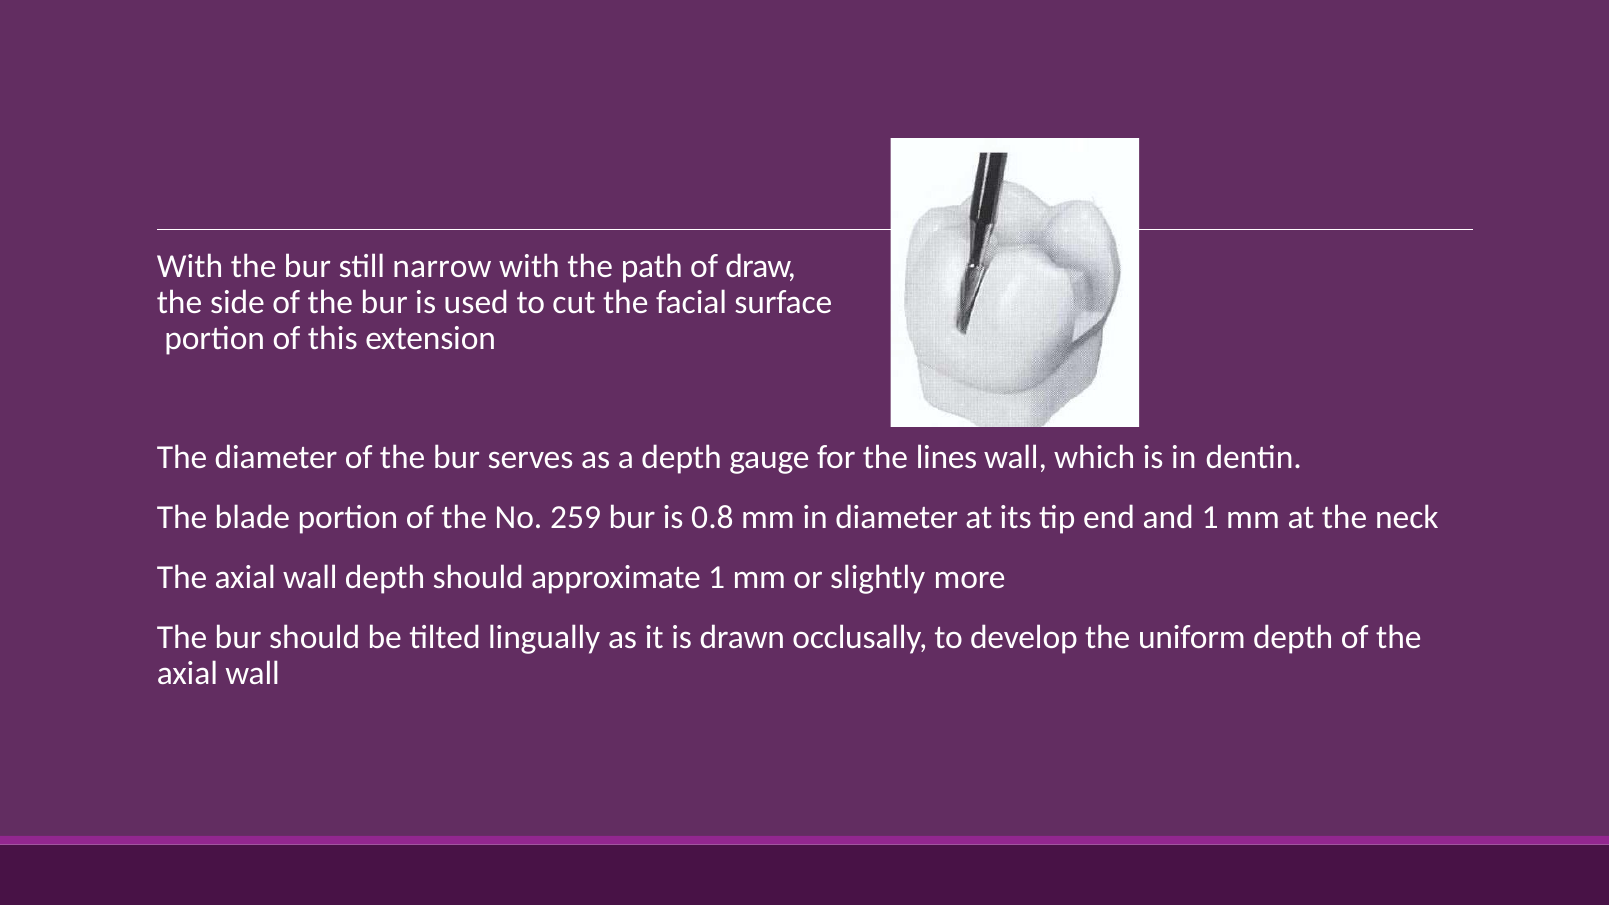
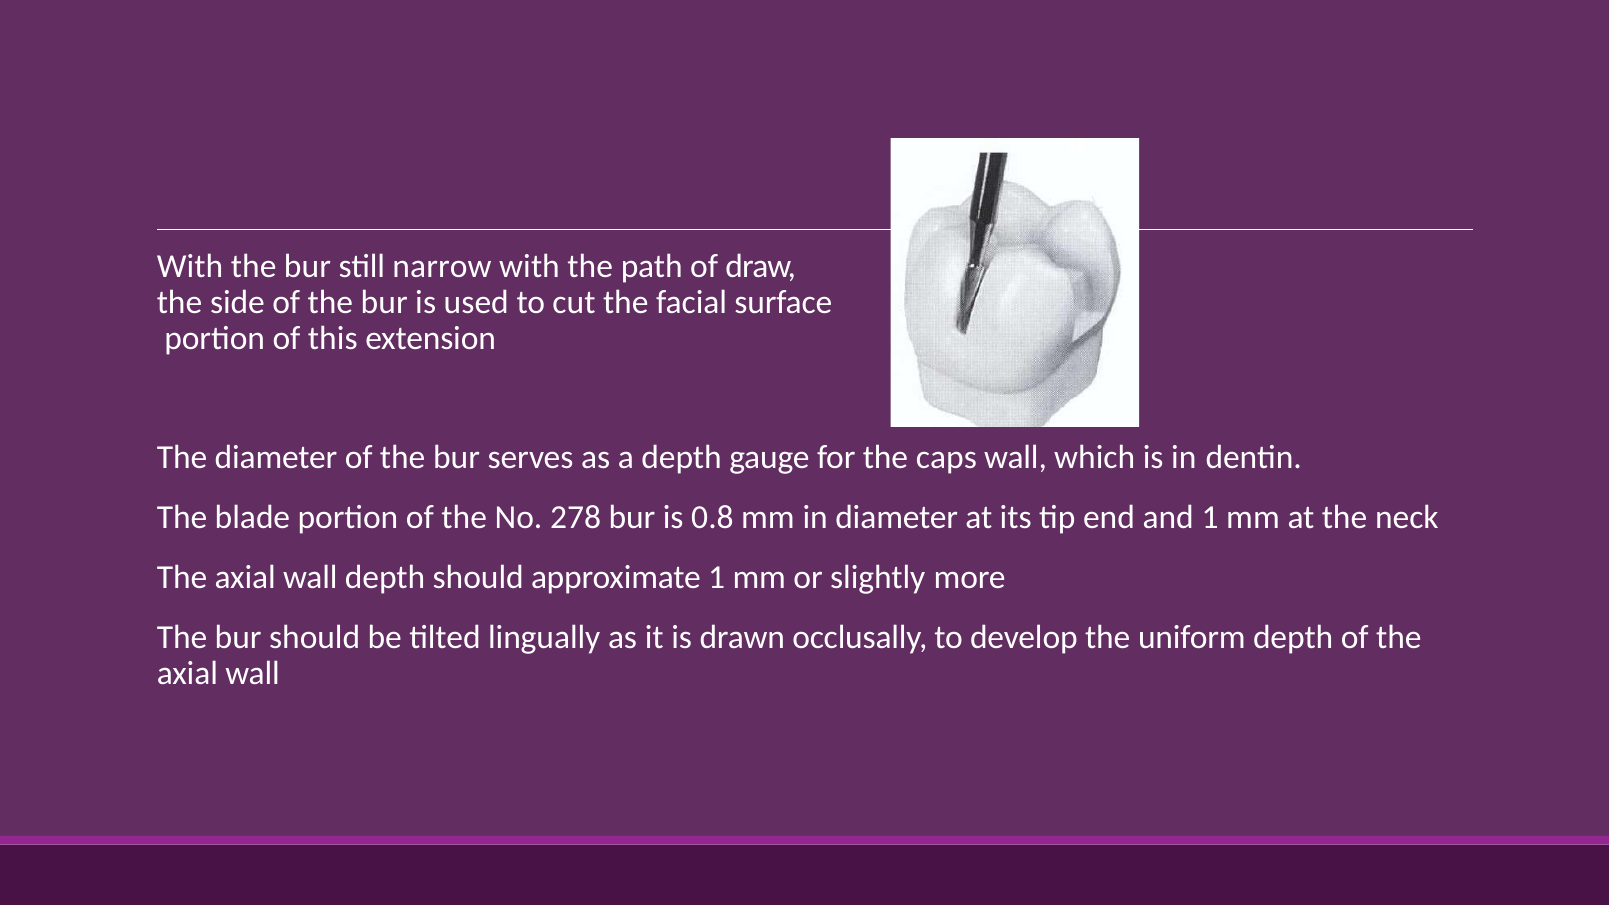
lines: lines -> caps (946, 458)
259: 259 -> 278 (575, 517)
